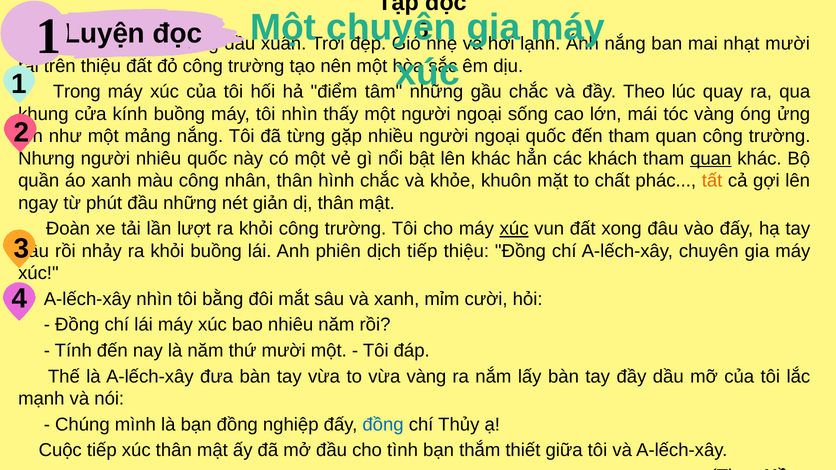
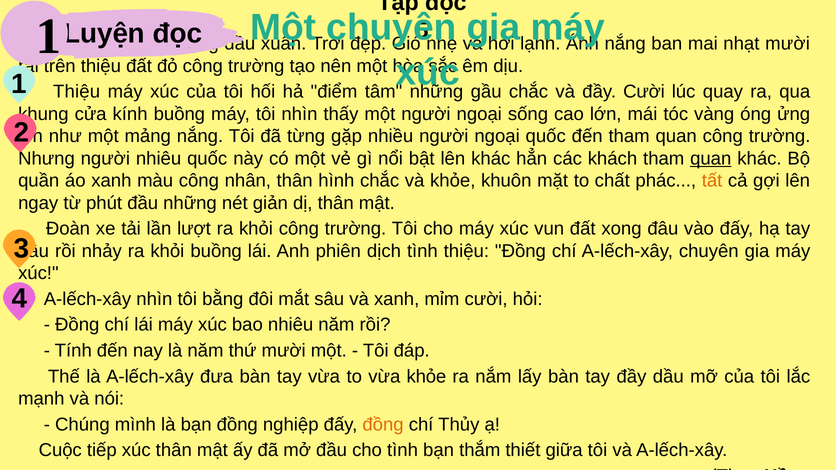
Trong: Trong -> Thiệu (77, 92)
đầy Theo: Theo -> Cười (644, 92)
xúc underline: present -> none (514, 229)
dịch tiếp: tiếp -> tình (422, 251)
vừa vàng: vàng -> khỏe (426, 377)
đồng colour: blue -> orange (383, 425)
